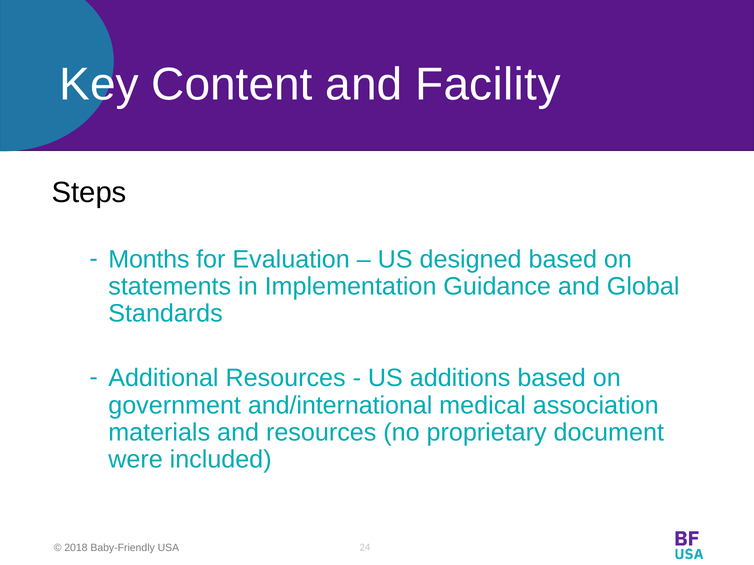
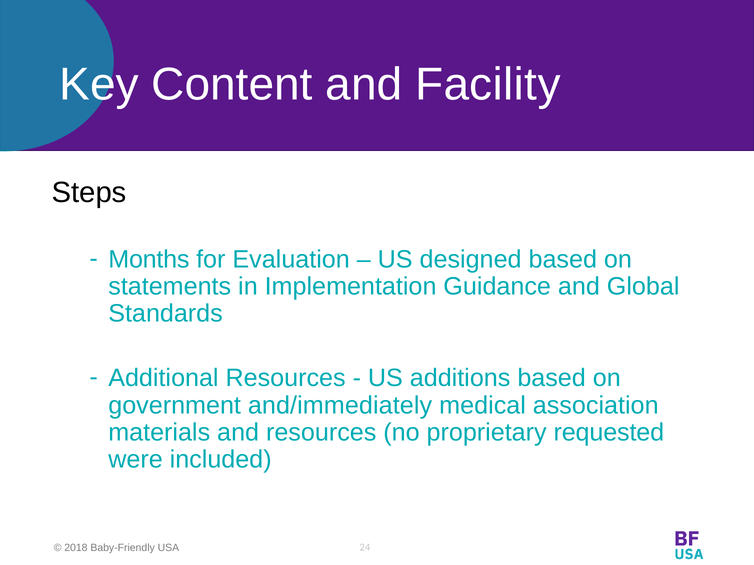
and/international: and/international -> and/immediately (340, 406)
document: document -> requested (609, 433)
